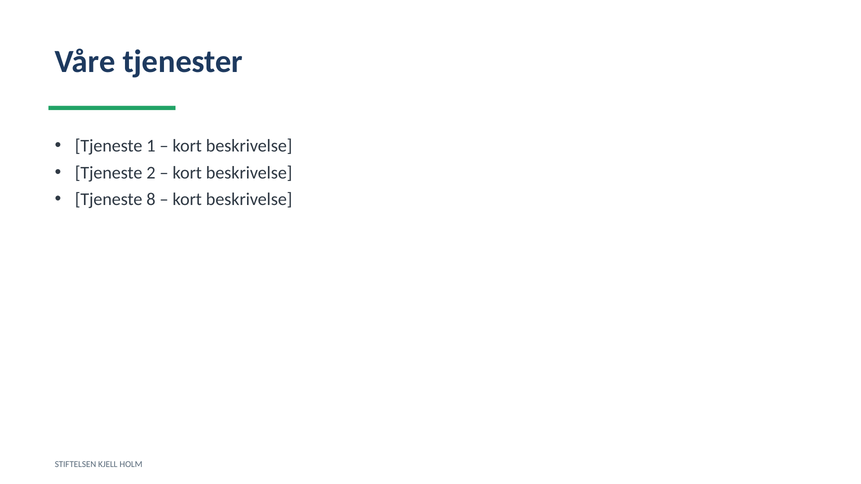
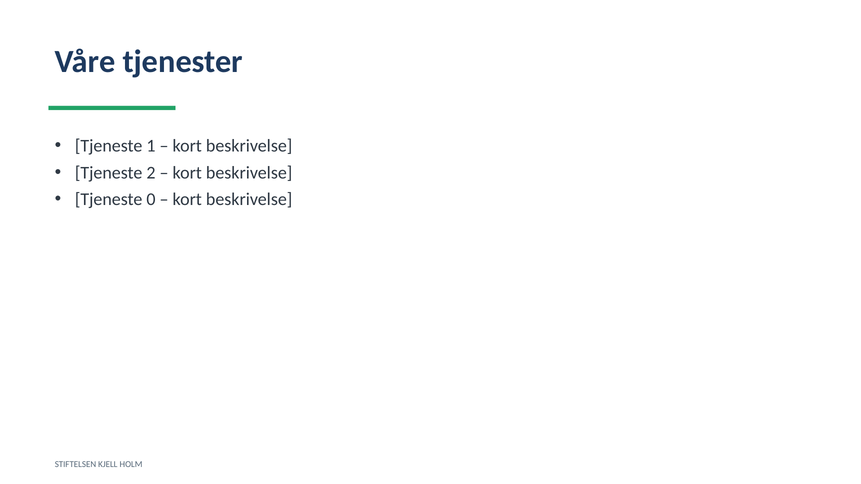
8: 8 -> 0 (151, 200)
